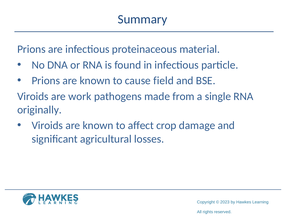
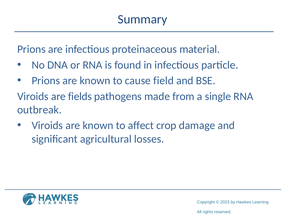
work: work -> fields (80, 96)
originally: originally -> outbreak (39, 110)
